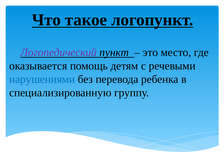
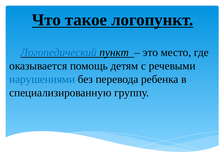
Логопедический colour: purple -> blue (59, 52)
